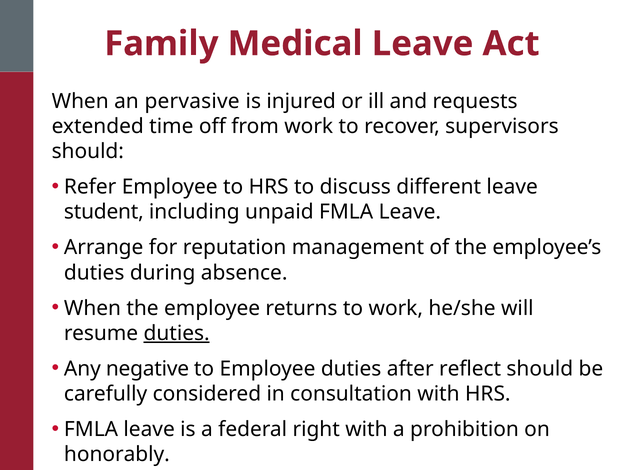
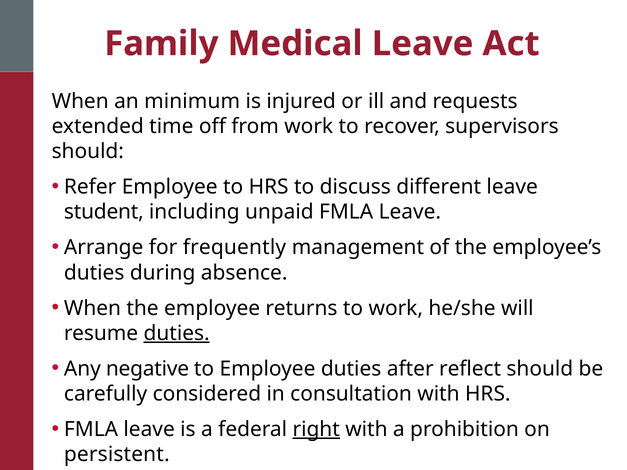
pervasive: pervasive -> minimum (192, 101)
reputation: reputation -> frequently (234, 248)
right underline: none -> present (316, 430)
honorably: honorably -> persistent (117, 455)
